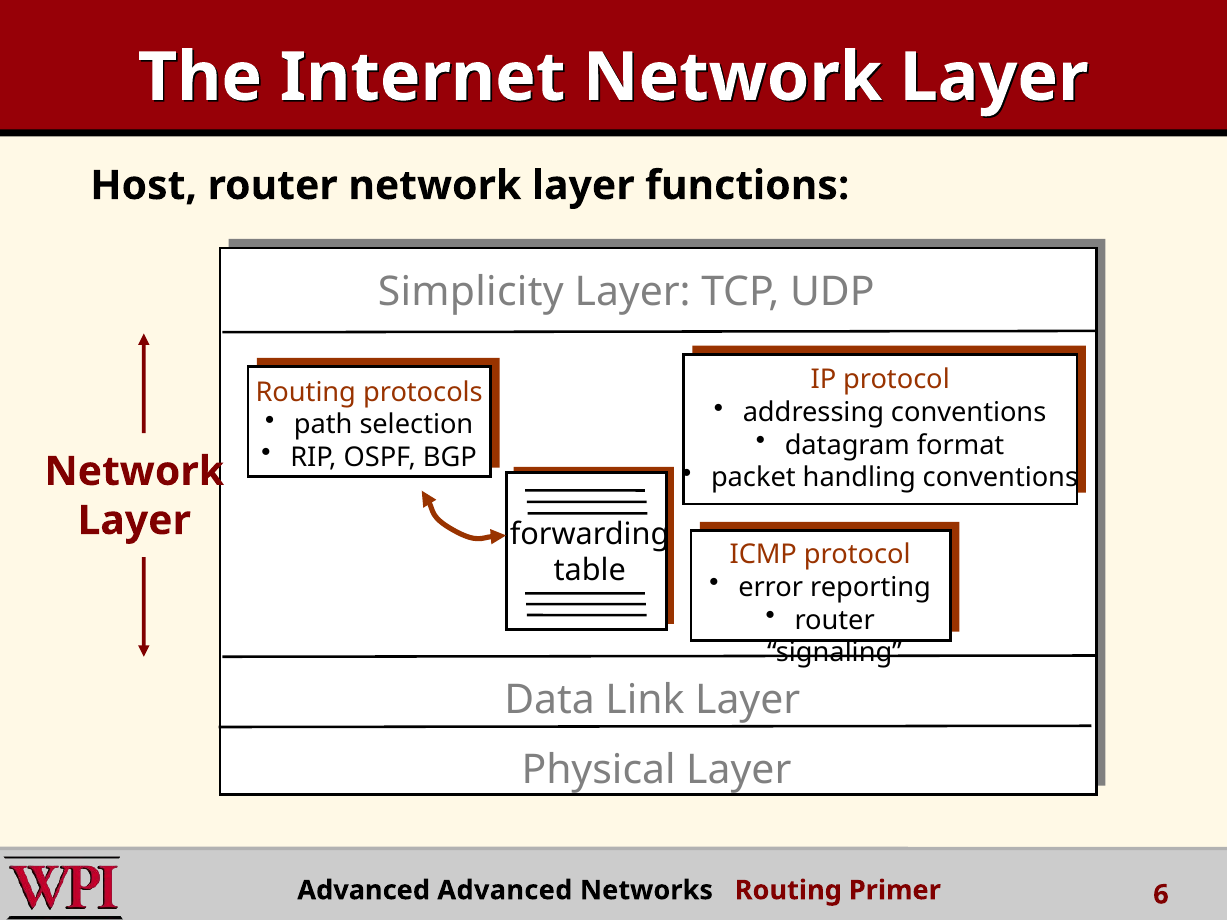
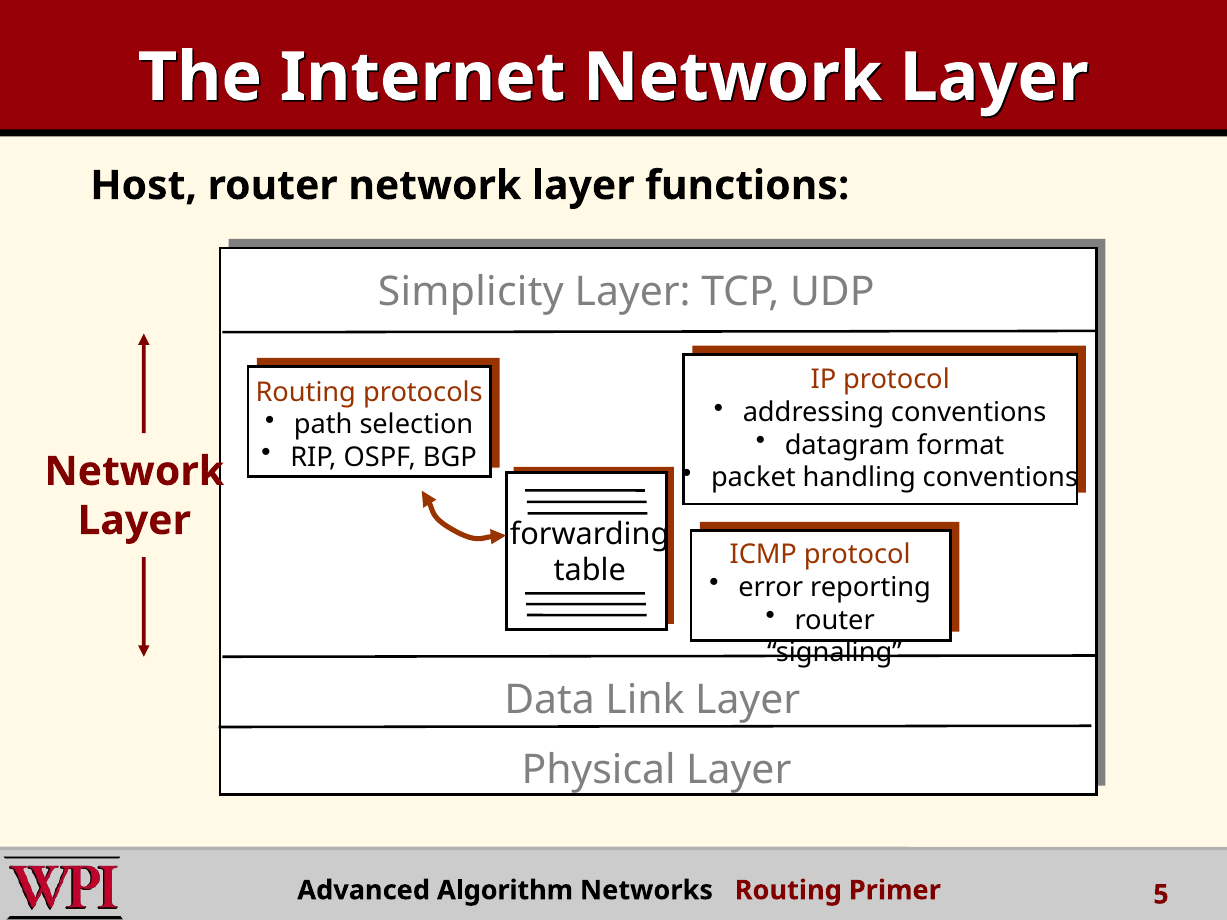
Advanced Advanced: Advanced -> Algorithm (505, 891)
6: 6 -> 5 (1161, 895)
